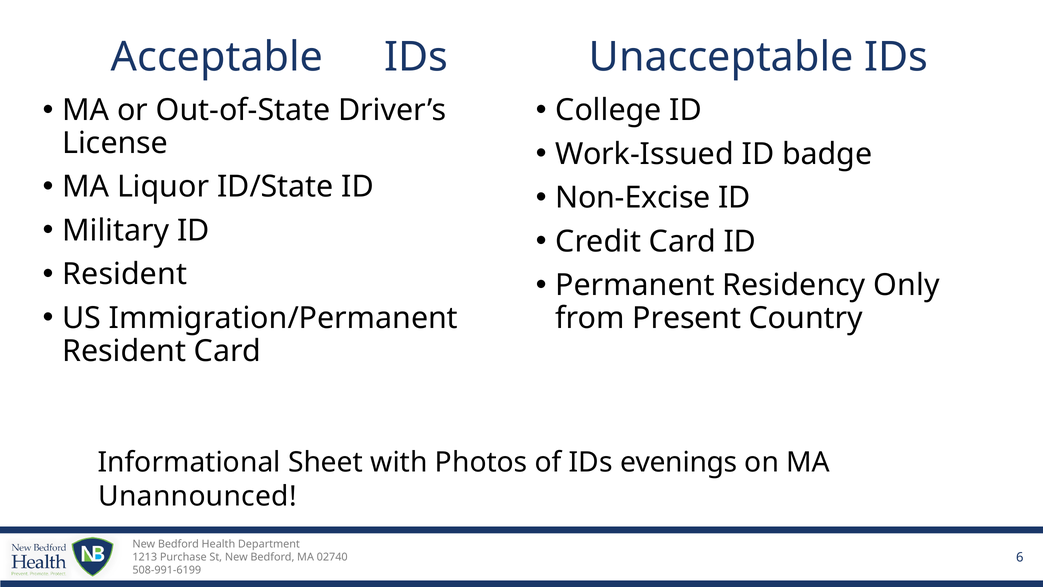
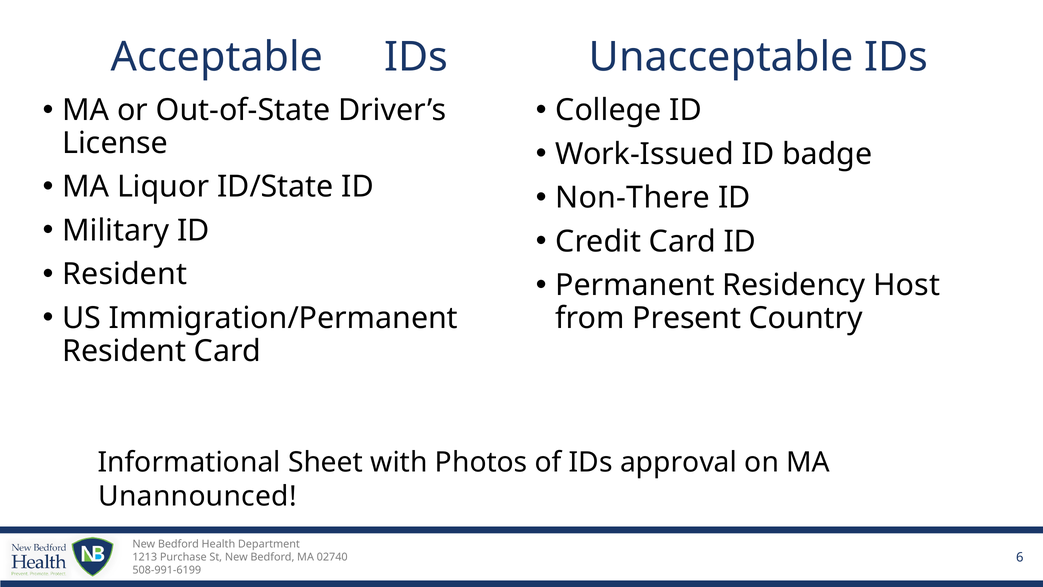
Non-Excise: Non-Excise -> Non-There (633, 198)
Only: Only -> Host (907, 285)
evenings: evenings -> approval (679, 462)
